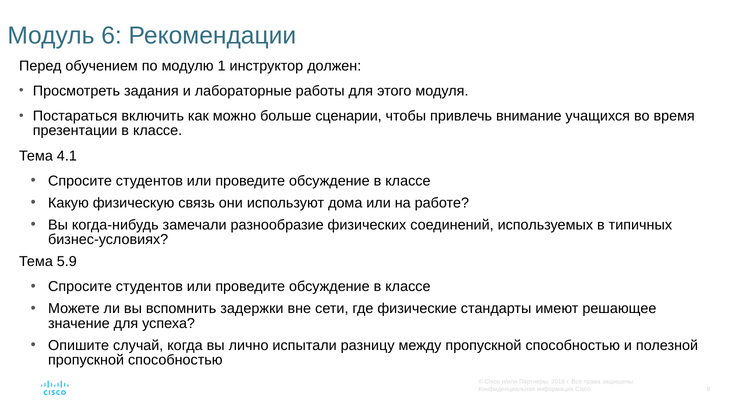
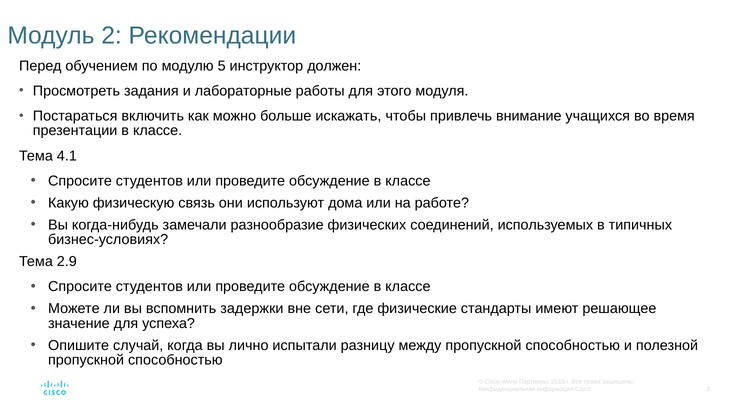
6: 6 -> 2 (112, 36)
1: 1 -> 5 (222, 66)
сценарии: сценарии -> искажать (348, 116)
5.9: 5.9 -> 2.9 (67, 262)
